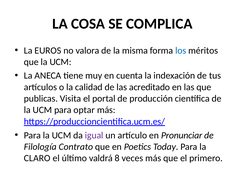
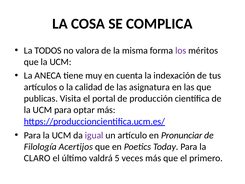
EUROS: EUROS -> TODOS (48, 50)
los colour: blue -> purple (181, 50)
acreditado: acreditado -> asignatura (150, 87)
Contrato: Contrato -> Acertijos (76, 147)
8: 8 -> 5 (117, 158)
